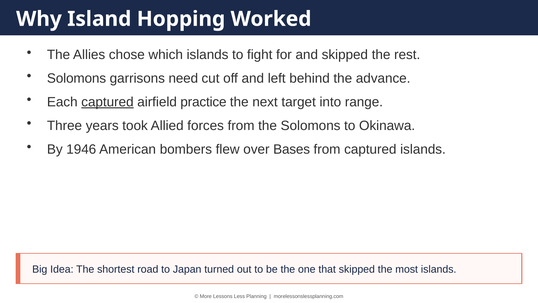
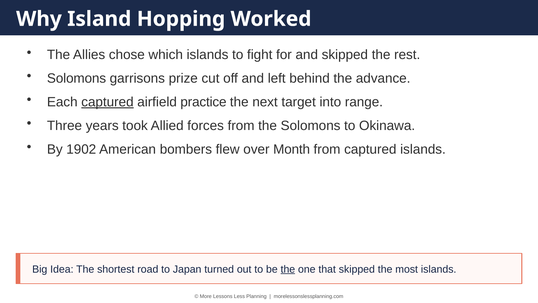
need: need -> prize (183, 78)
1946: 1946 -> 1902 (81, 149)
Bases: Bases -> Month (292, 149)
the underline: none -> present (288, 269)
